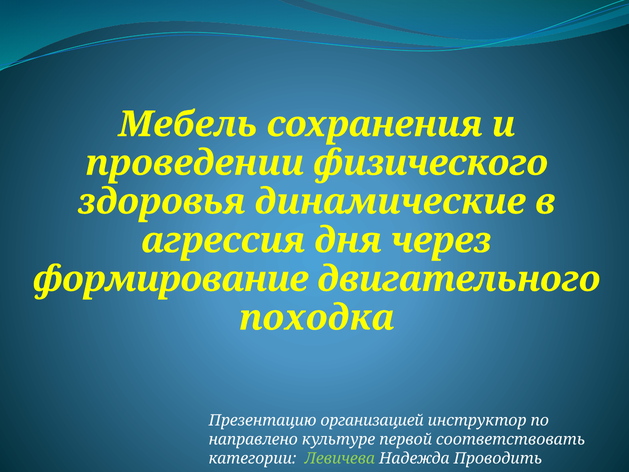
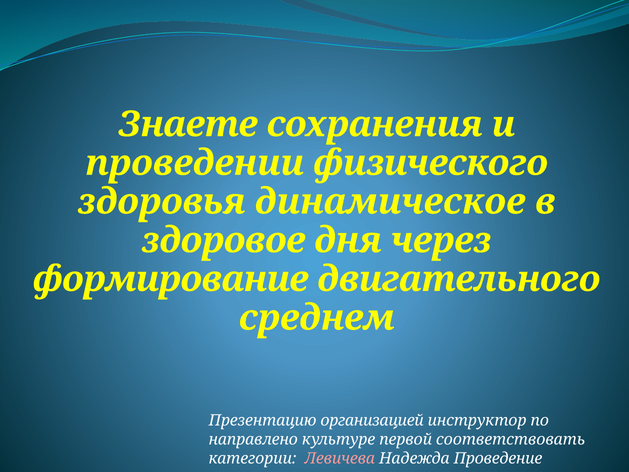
Мебель: Мебель -> Знаете (188, 124)
динамические: динамические -> динамическое (390, 202)
агрессия: агрессия -> здоровое (224, 240)
походка: походка -> среднем (317, 318)
Левичева colour: light green -> pink (340, 458)
Проводить: Проводить -> Проведение (498, 458)
